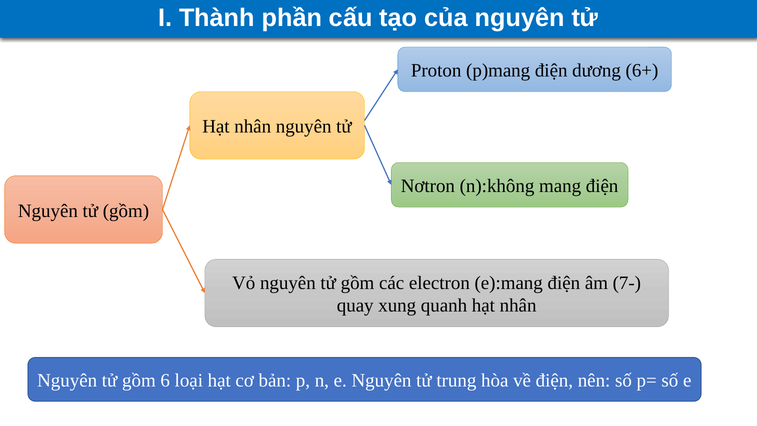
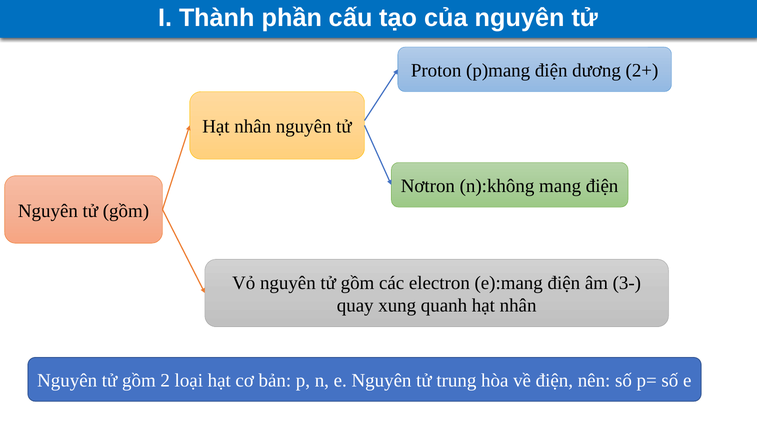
6+: 6+ -> 2+ (642, 71)
7-: 7- -> 3- (627, 283)
6: 6 -> 2 (165, 380)
